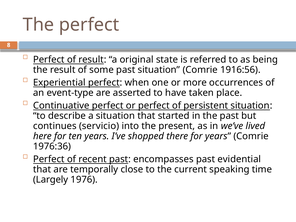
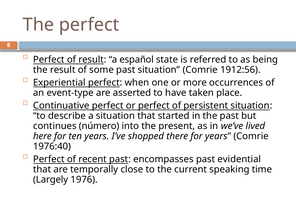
original: original -> español (137, 60)
1916:56: 1916:56 -> 1912:56 (240, 70)
servicio: servicio -> número (99, 126)
1976:36: 1976:36 -> 1976:40 (52, 146)
